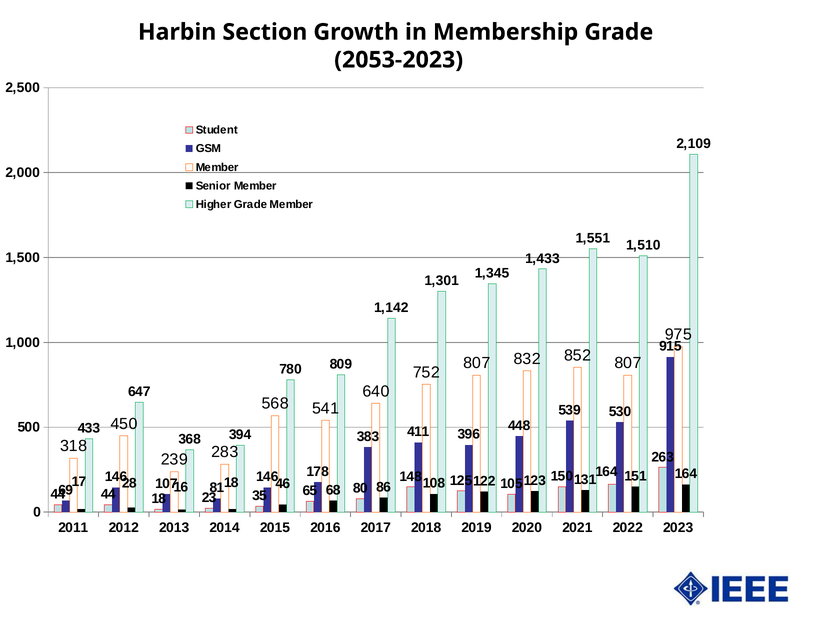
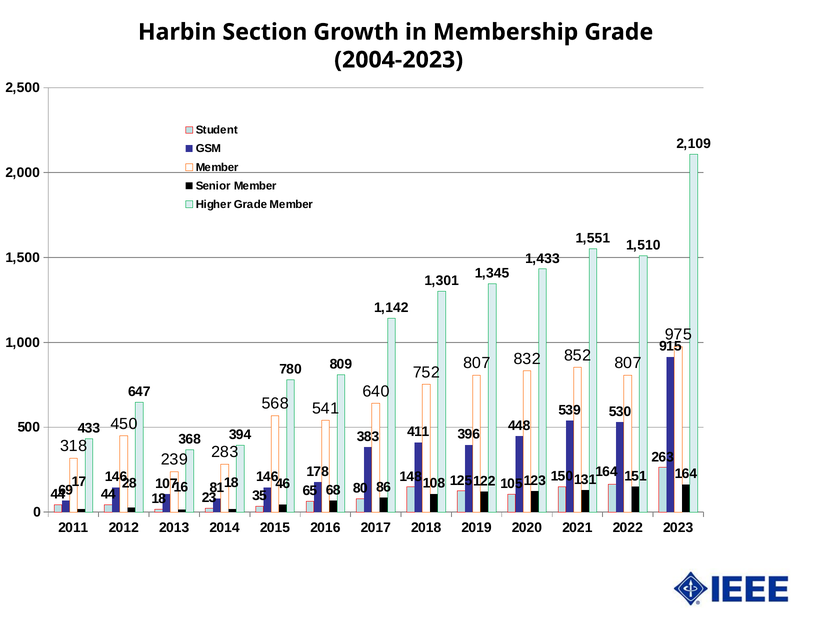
2053-2023: 2053-2023 -> 2004-2023 (399, 60)
